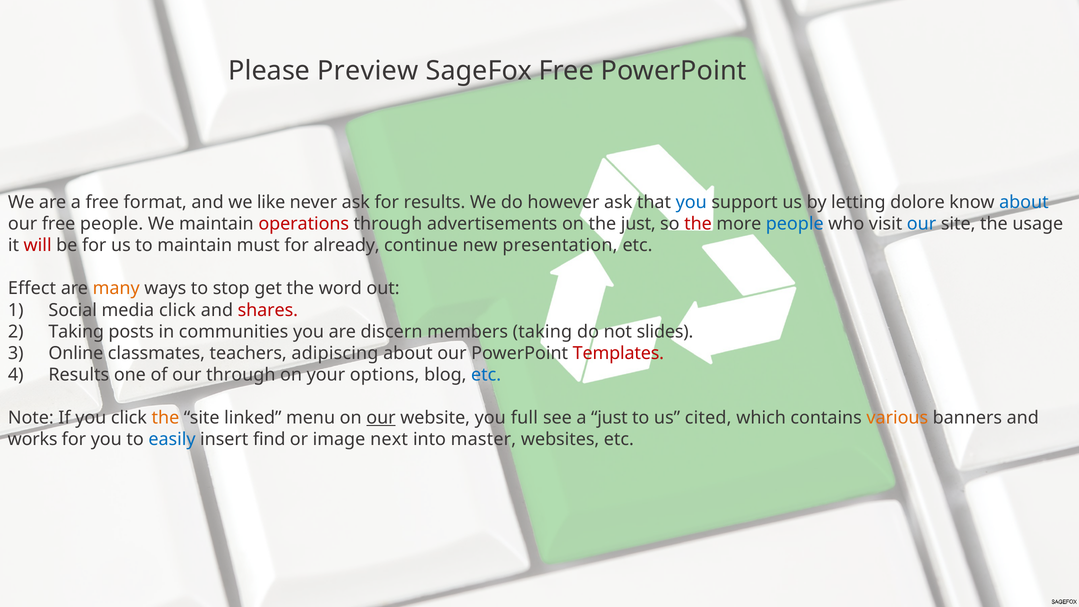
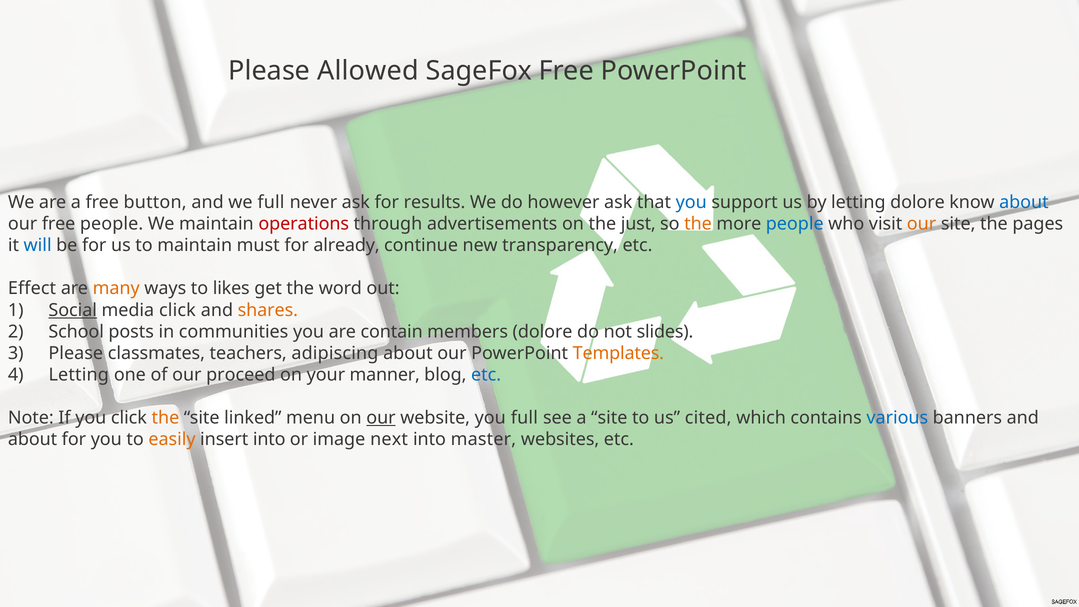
Preview: Preview -> Allowed (368, 71)
format: format -> button (155, 202)
we like: like -> full (271, 202)
the colour: red -> orange (698, 224)
our colour: blue -> orange (922, 224)
usage: usage -> pages (1038, 224)
will colour: red -> blue (38, 245)
presentation: presentation -> transparency (560, 245)
stop: stop -> likes (231, 289)
Social underline: none -> present (73, 310)
shares colour: red -> orange (268, 310)
Taking: Taking -> School (76, 332)
discern: discern -> contain (392, 332)
members taking: taking -> dolore (543, 332)
Online: Online -> Please (76, 353)
Templates colour: red -> orange (618, 353)
Results: Results -> Letting (79, 375)
our through: through -> proceed (241, 375)
options: options -> manner (385, 375)
a just: just -> site (609, 418)
various colour: orange -> blue (897, 418)
works: works -> about (33, 440)
easily colour: blue -> orange (172, 440)
insert find: find -> into (269, 440)
